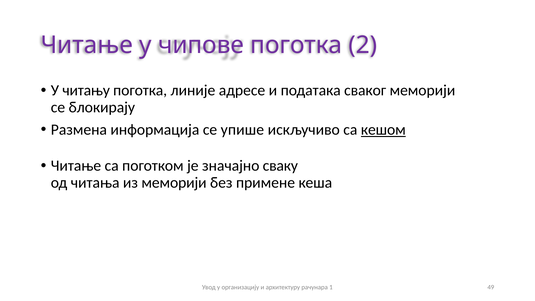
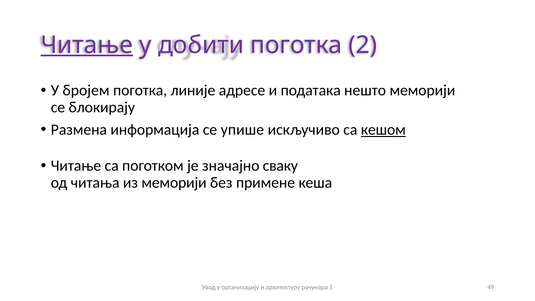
Читање underline: none -> present (87, 45)
чипове: чипове -> добити (201, 45)
читању: читању -> бројем (86, 90)
сваког: сваког -> нешто (365, 90)
